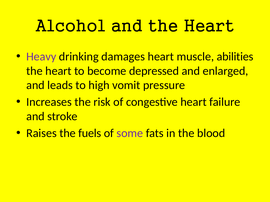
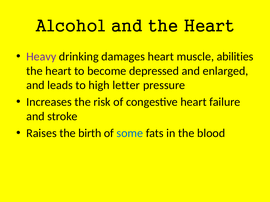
vomit: vomit -> letter (126, 85)
fuels: fuels -> birth (90, 133)
some colour: purple -> blue (130, 133)
